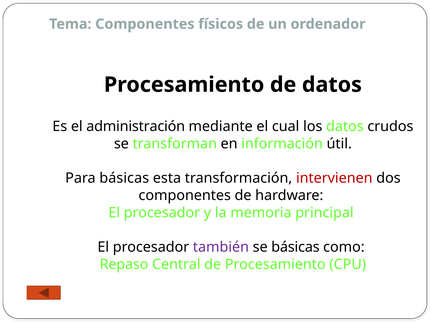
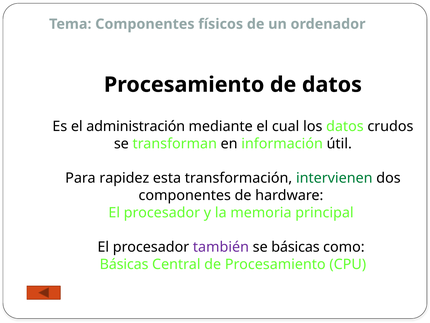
Para básicas: básicas -> rapidez (124, 178)
intervienen colour: red -> green (334, 178)
Repaso: Repaso -> Básicas (124, 264)
